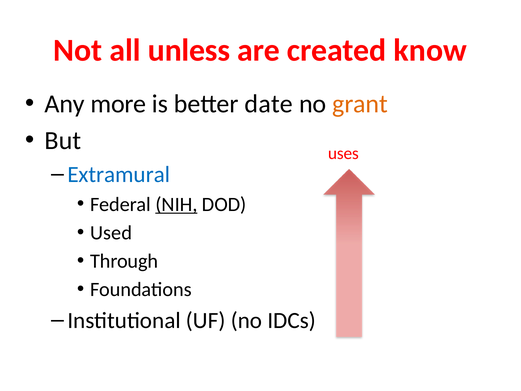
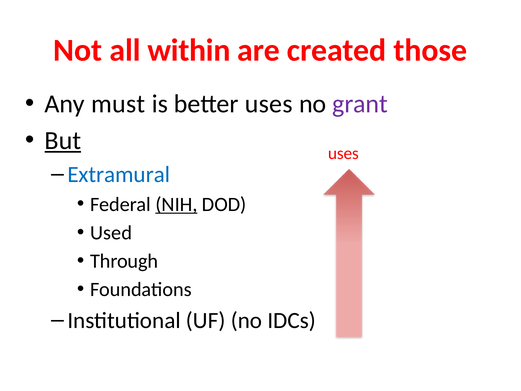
unless: unless -> within (189, 50)
know: know -> those (430, 50)
more: more -> must (118, 104)
better date: date -> uses (269, 104)
grant colour: orange -> purple (360, 104)
But underline: none -> present (63, 140)
